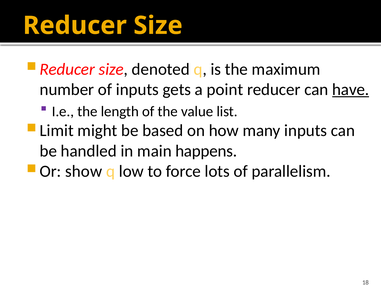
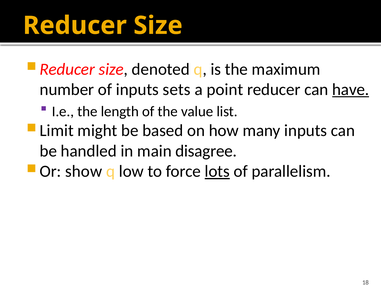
gets: gets -> sets (177, 89)
happens: happens -> disagree (206, 151)
lots underline: none -> present (217, 171)
